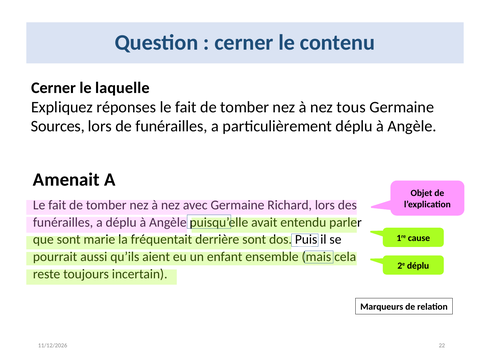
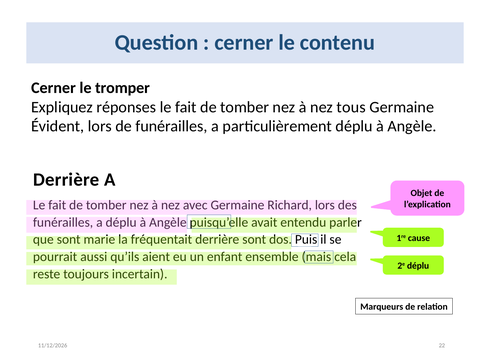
laquelle: laquelle -> tromper (122, 88)
Sources: Sources -> Évident (58, 126)
Amenait: Amenait -> Derrière (66, 180)
